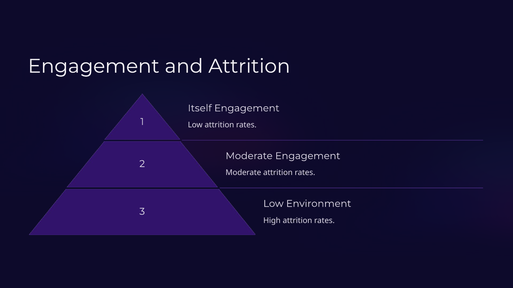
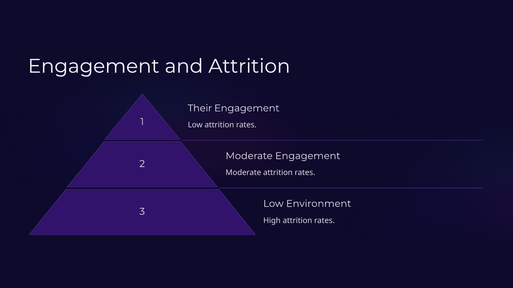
Itself: Itself -> Their (200, 108)
